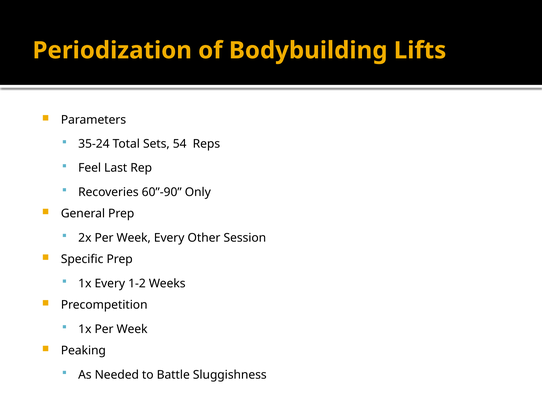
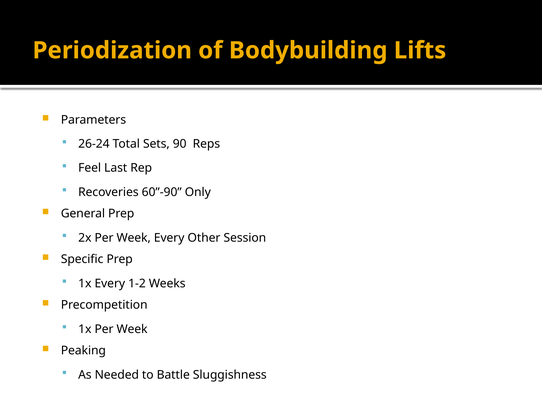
35-24: 35-24 -> 26-24 (94, 144)
54: 54 -> 90 (180, 144)
